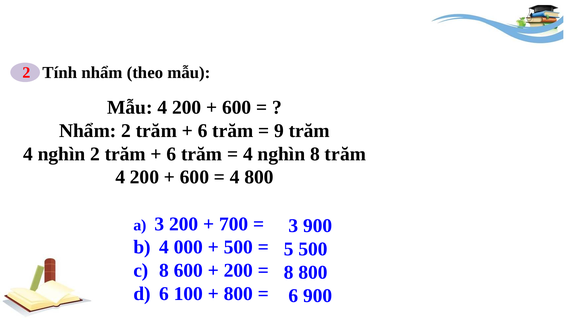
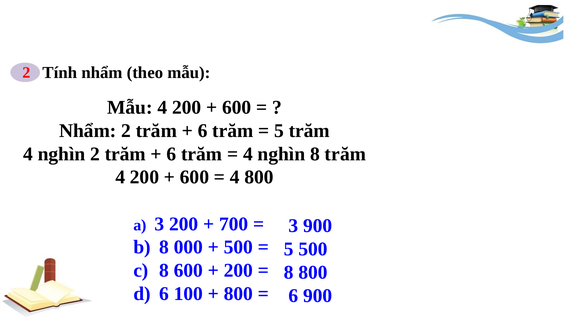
9: 9 -> 5 (279, 131)
4: 4 -> 8 (164, 248)
